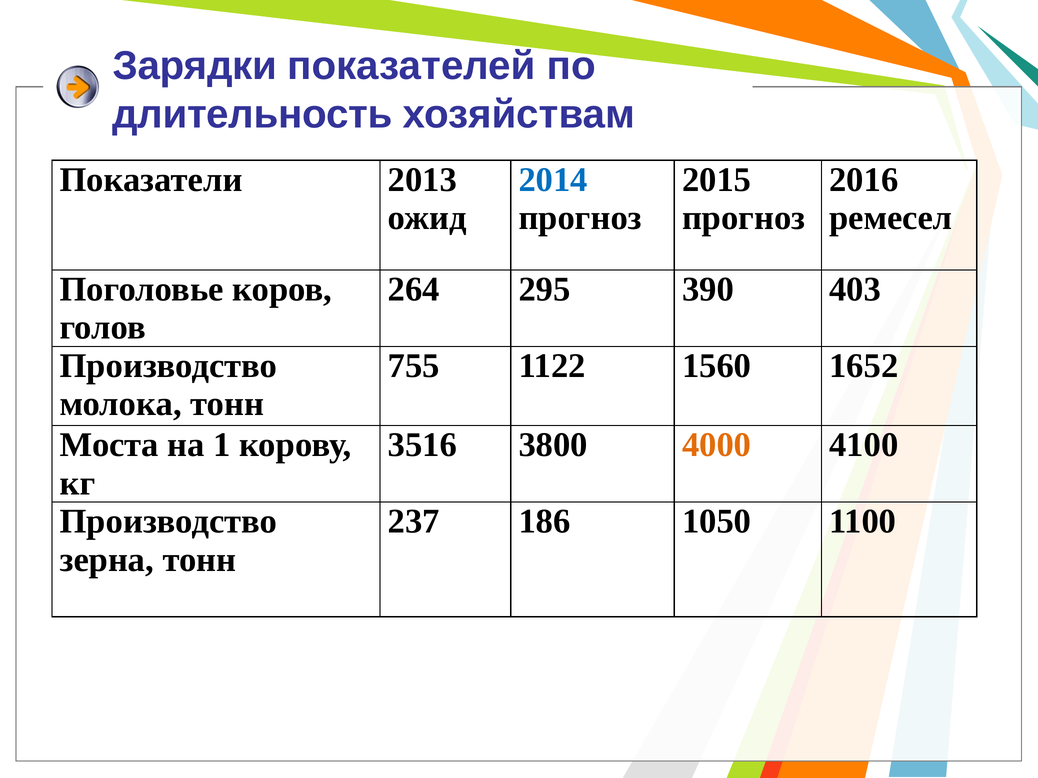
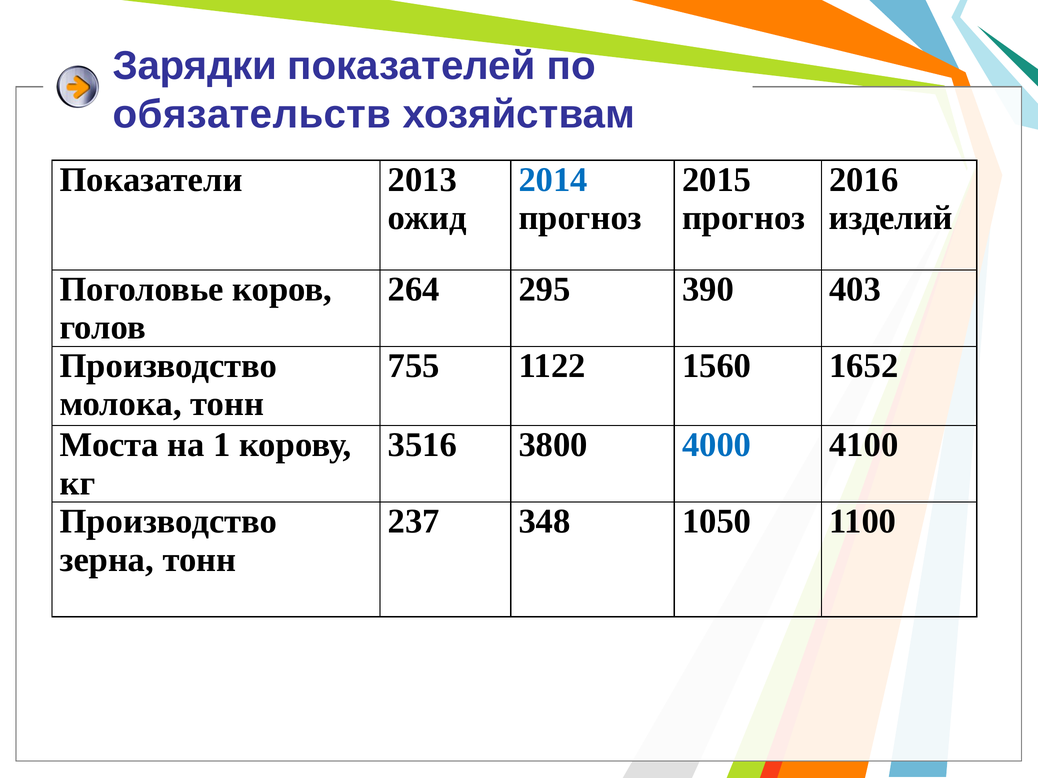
длительность: длительность -> обязательств (252, 114)
ремесел: ремесел -> изделий (891, 218)
4000 colour: orange -> blue (717, 445)
186: 186 -> 348 (545, 522)
